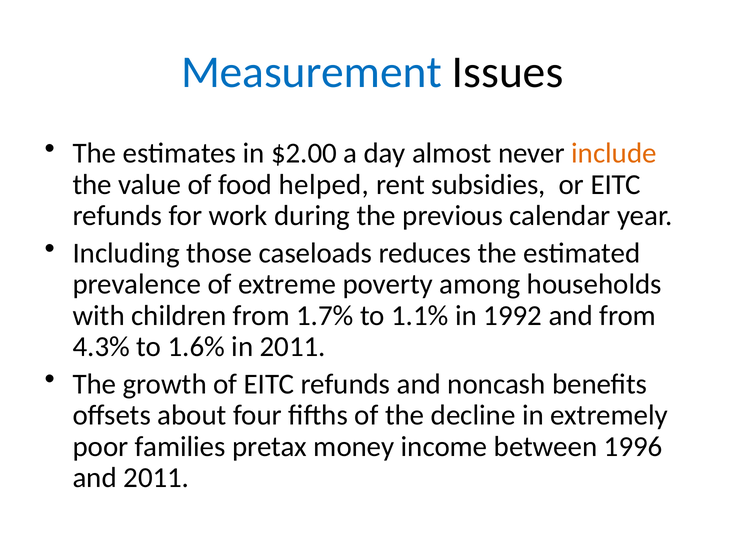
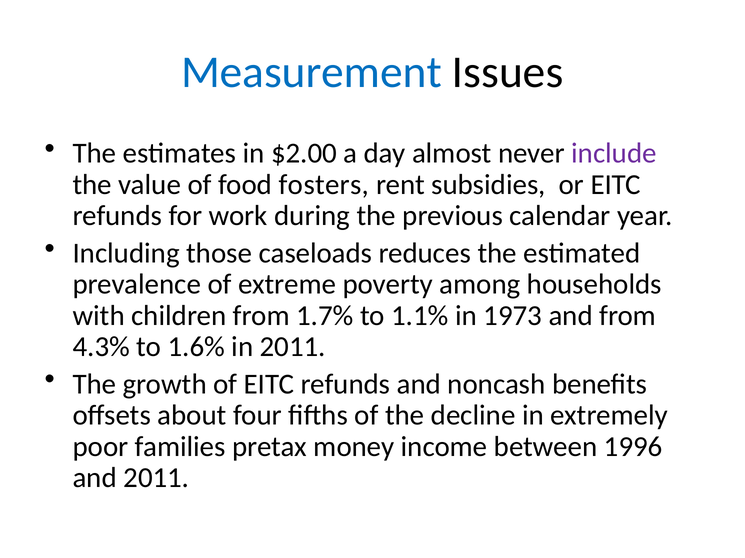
include colour: orange -> purple (614, 154)
helped: helped -> fosters (324, 185)
1992: 1992 -> 1973 (513, 316)
